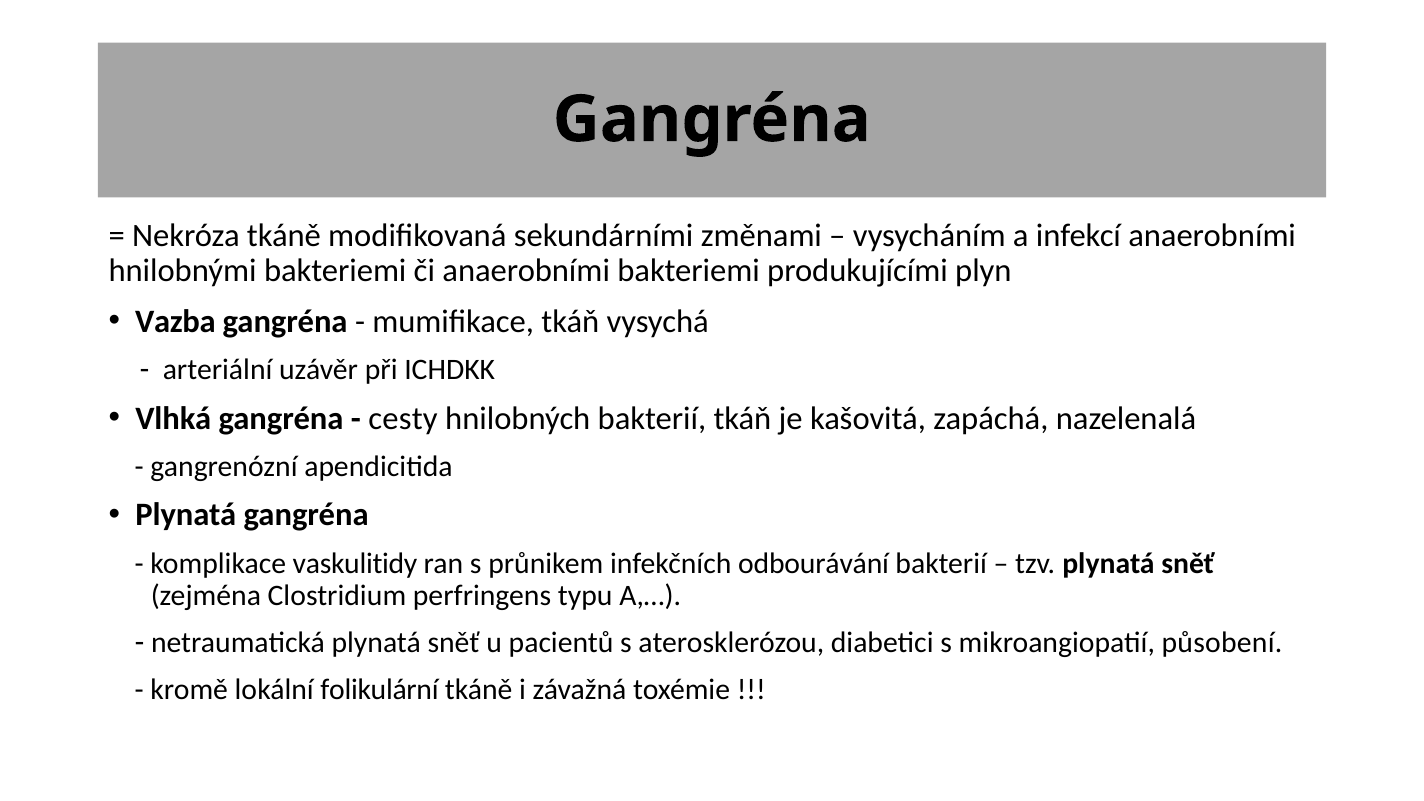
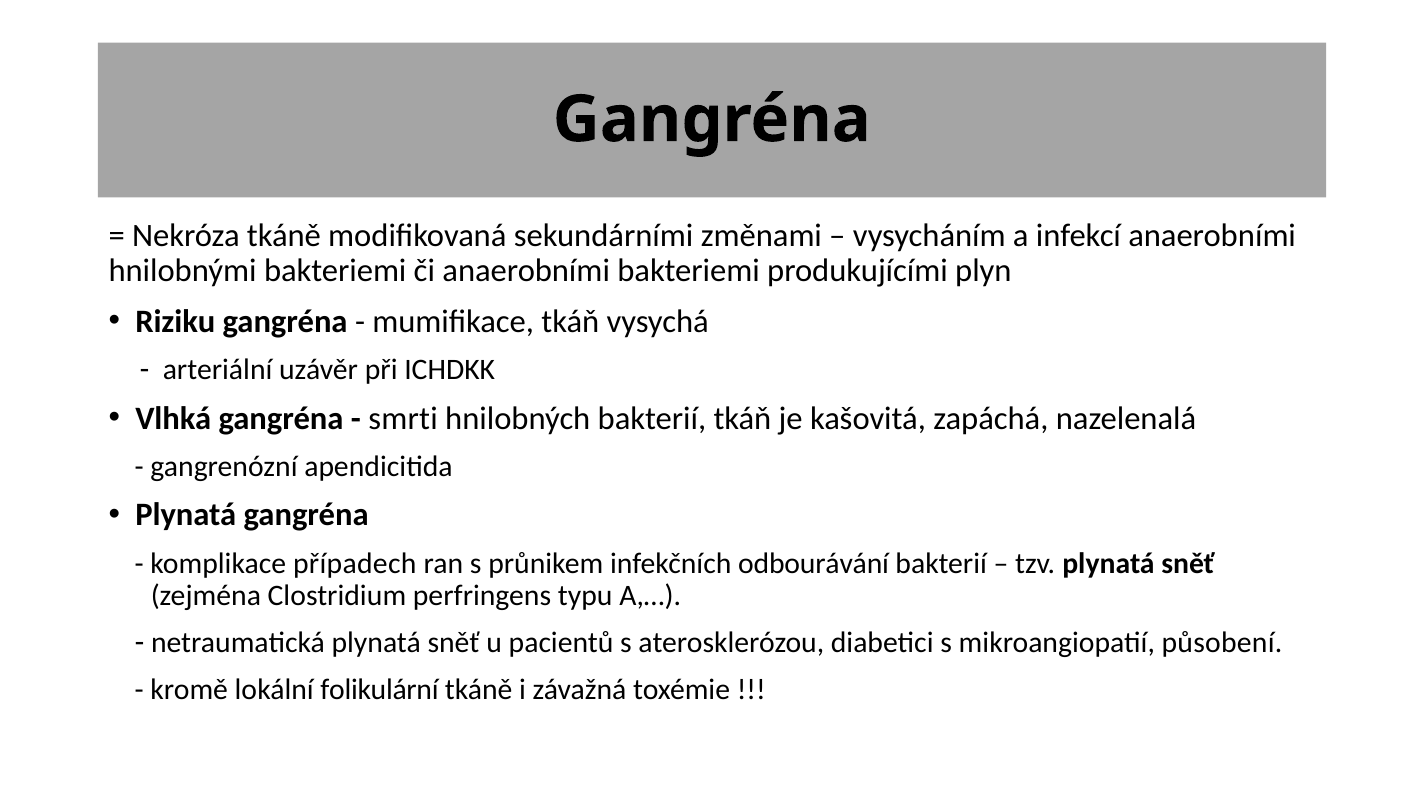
Vazba: Vazba -> Riziku (175, 321)
cesty: cesty -> smrti (403, 418)
vaskulitidy: vaskulitidy -> případech (355, 564)
